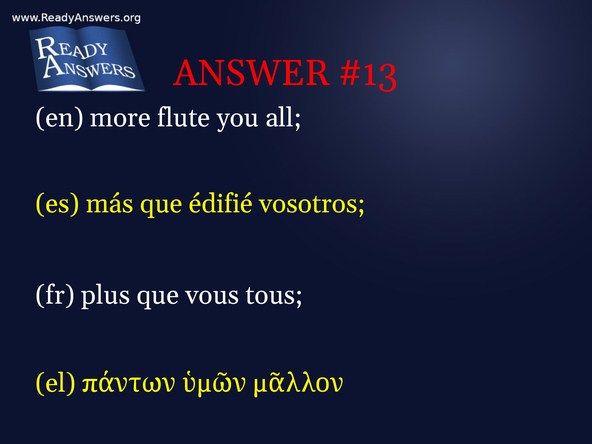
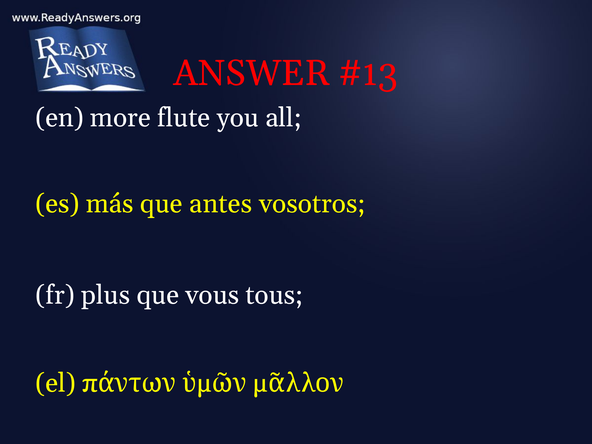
édifié: édifié -> antes (221, 204)
